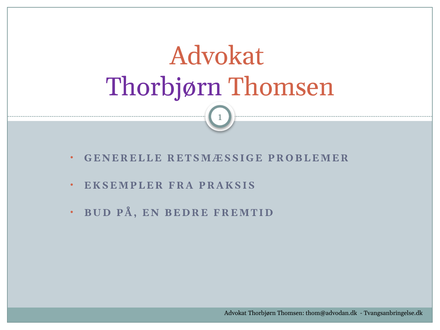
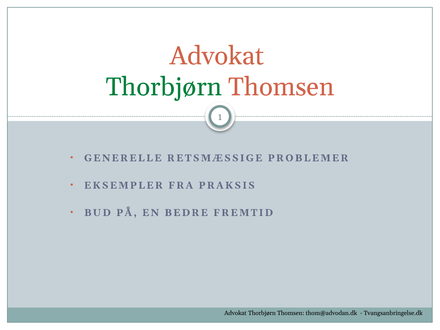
Thorbjørn colour: purple -> green (164, 87)
